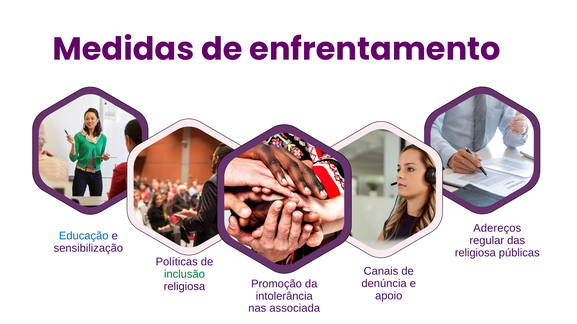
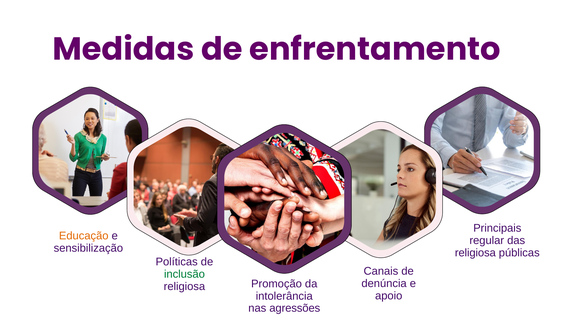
Adereços: Adereços -> Principais (497, 229)
Educação colour: blue -> orange (84, 236)
associada: associada -> agressões (295, 309)
